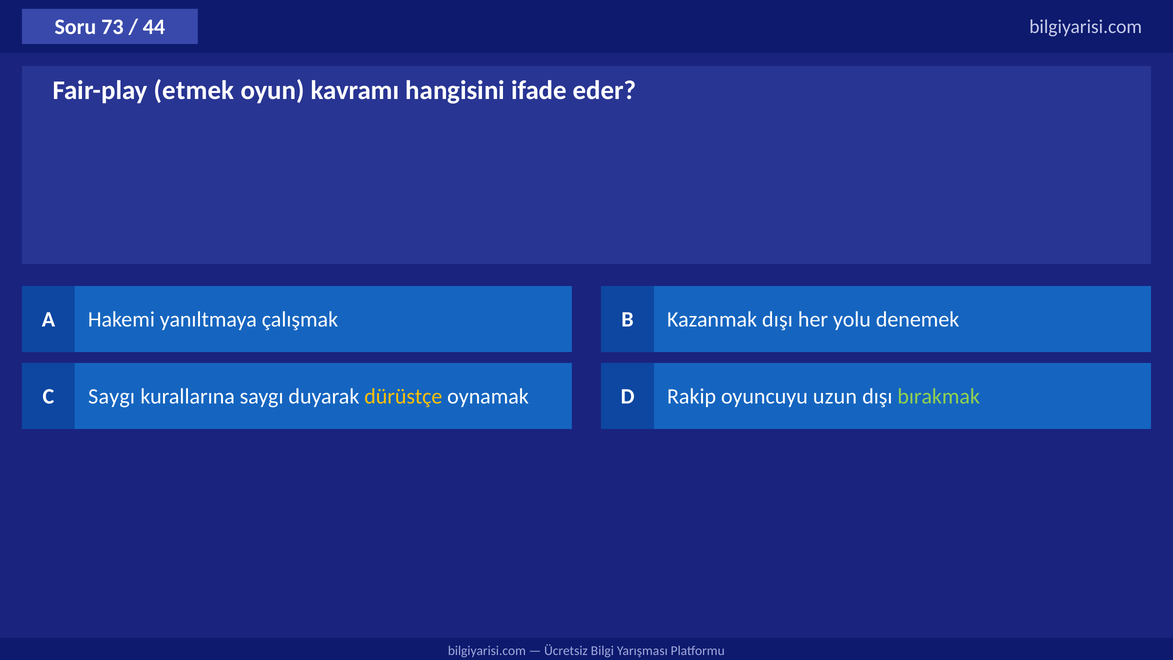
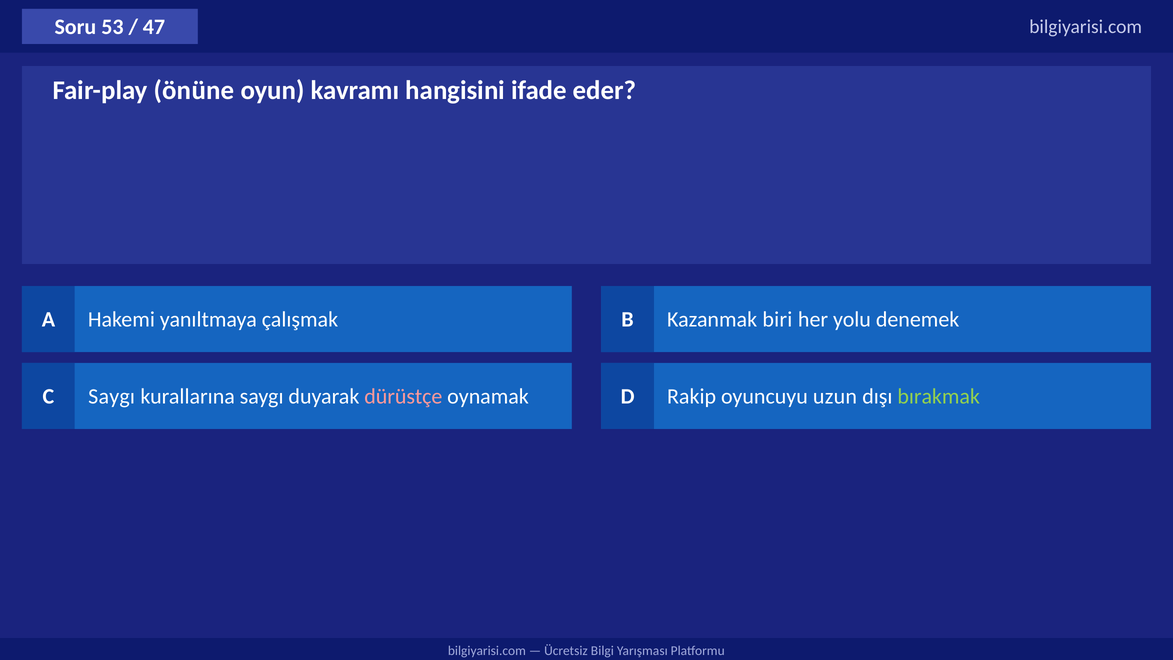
73: 73 -> 53 (112, 27)
44: 44 -> 47 (154, 27)
etmek: etmek -> önüne (194, 90)
Kazanmak dışı: dışı -> biri (777, 319)
dürüstçe colour: yellow -> pink (403, 396)
